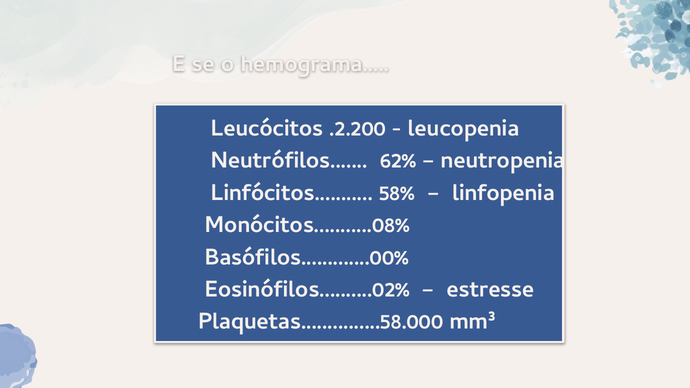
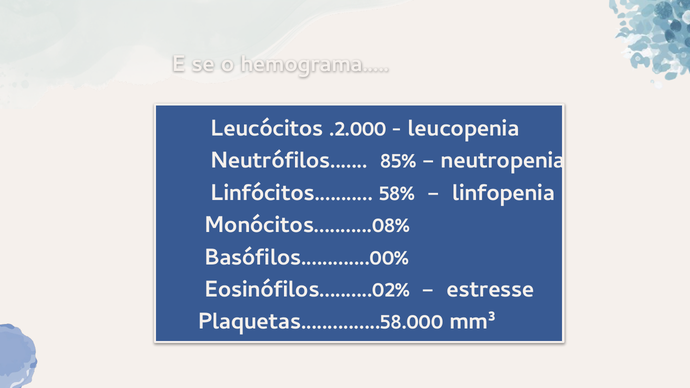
.2.200: .2.200 -> .2.000 (358, 128)
62%: 62% -> 85% (398, 160)
